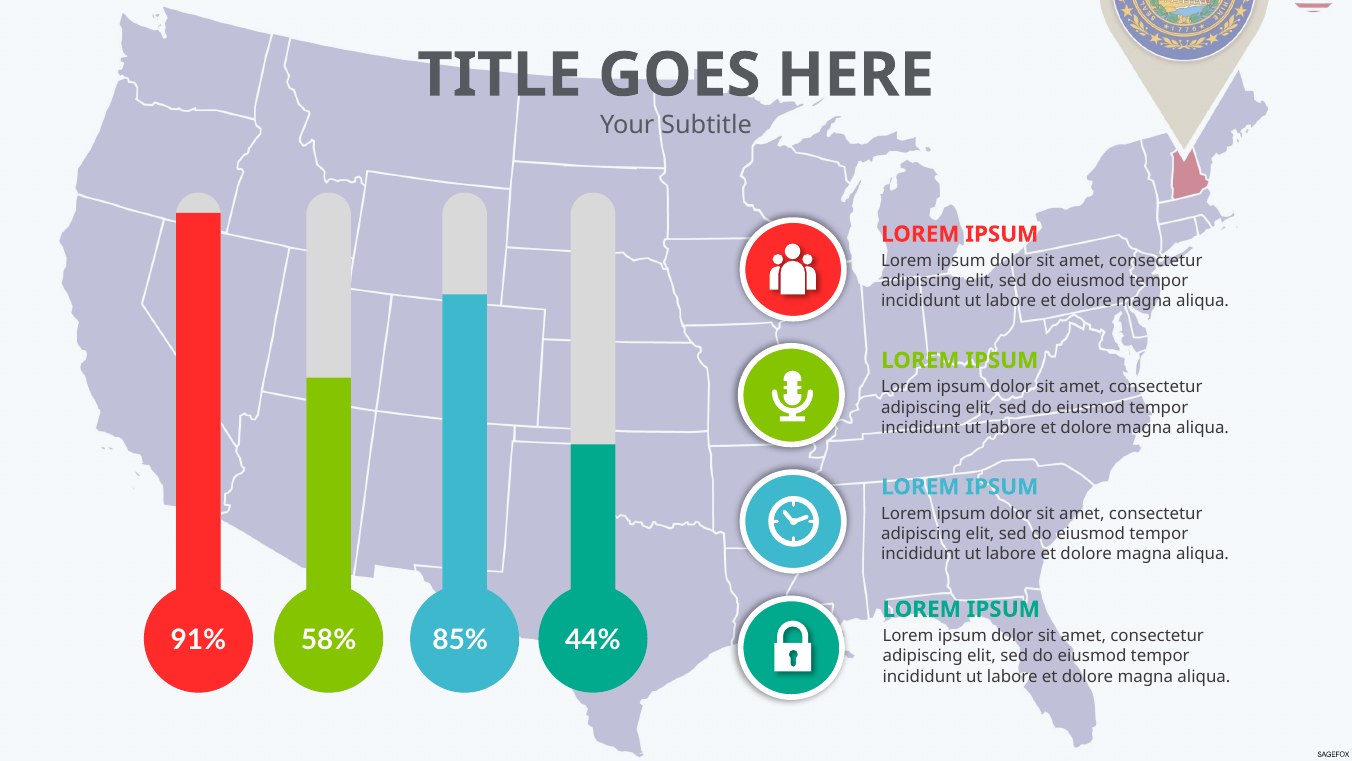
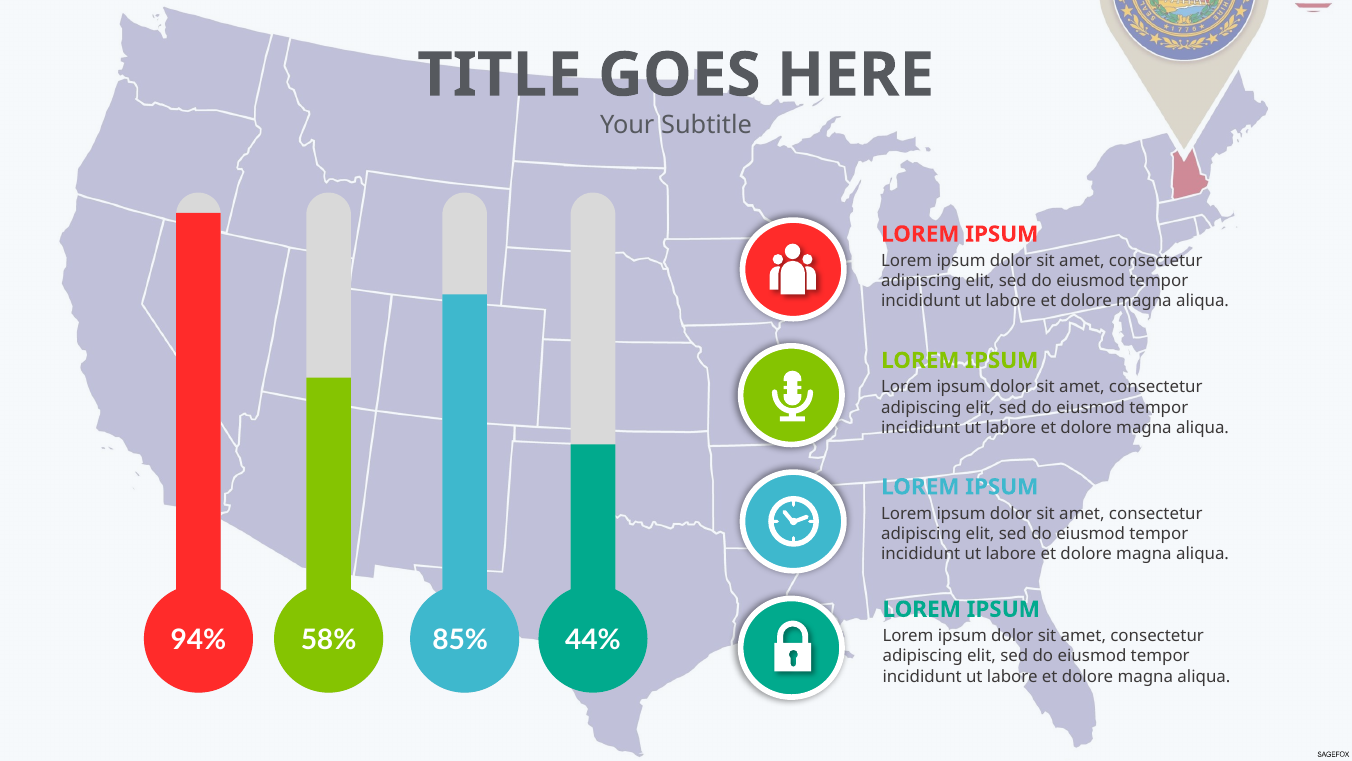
91%: 91% -> 94% (198, 640)
